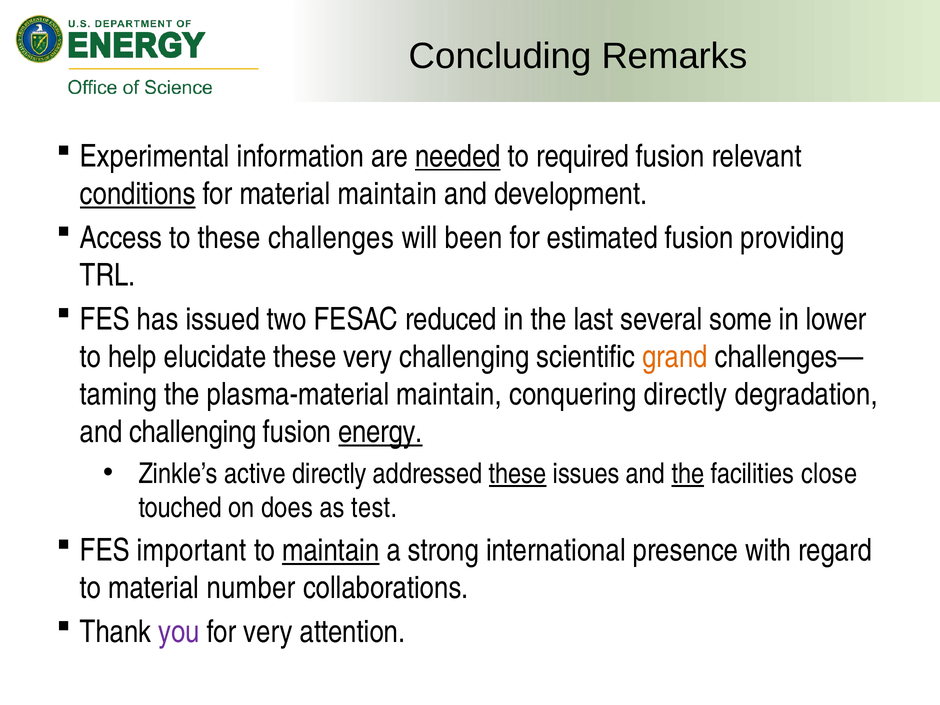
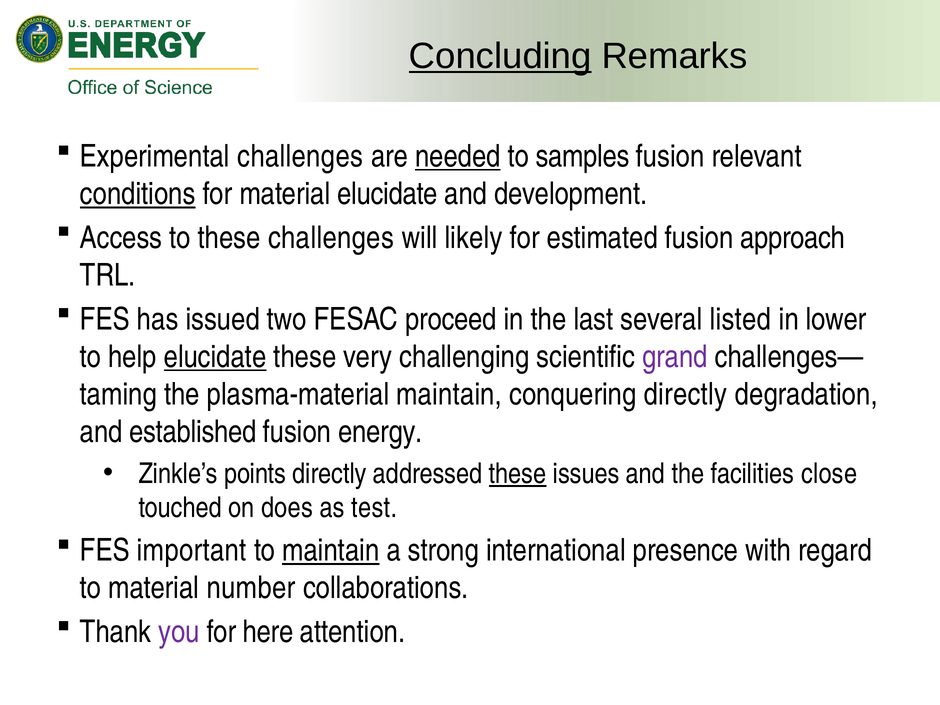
Concluding underline: none -> present (500, 56)
Experimental information: information -> challenges (300, 156)
required: required -> samples (583, 156)
material maintain: maintain -> elucidate (388, 194)
been: been -> likely (474, 238)
providing: providing -> approach (793, 238)
reduced: reduced -> proceed (451, 319)
some: some -> listed (740, 319)
elucidate underline: none -> present (215, 357)
grand colour: orange -> purple (675, 357)
and challenging: challenging -> established (193, 432)
energy underline: present -> none (380, 432)
active: active -> points (255, 474)
the underline: present -> none (688, 474)
for very: very -> here (268, 632)
